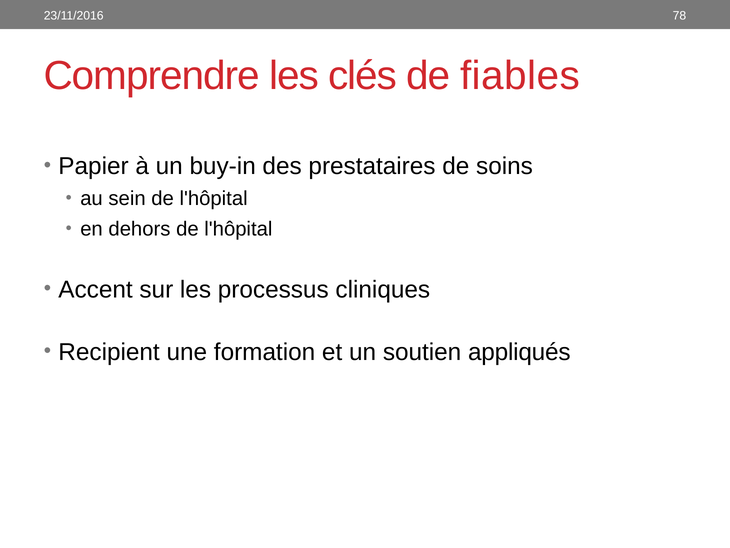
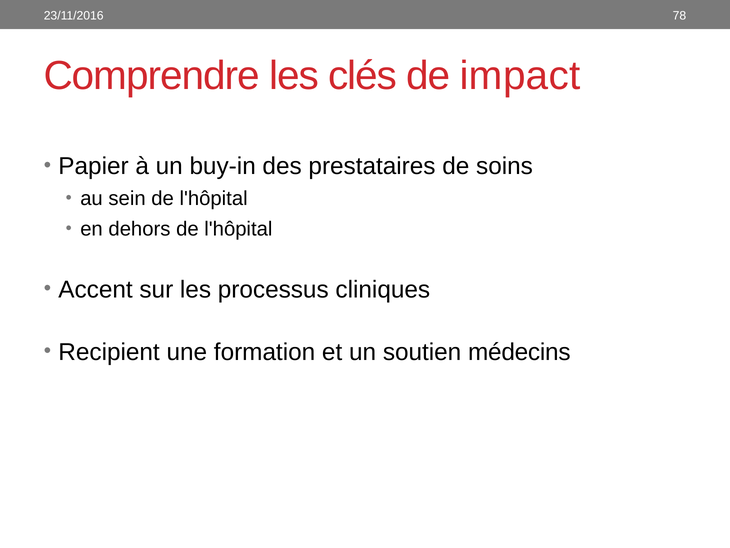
fiables: fiables -> impact (520, 76)
appliqués: appliqués -> médecins (519, 352)
